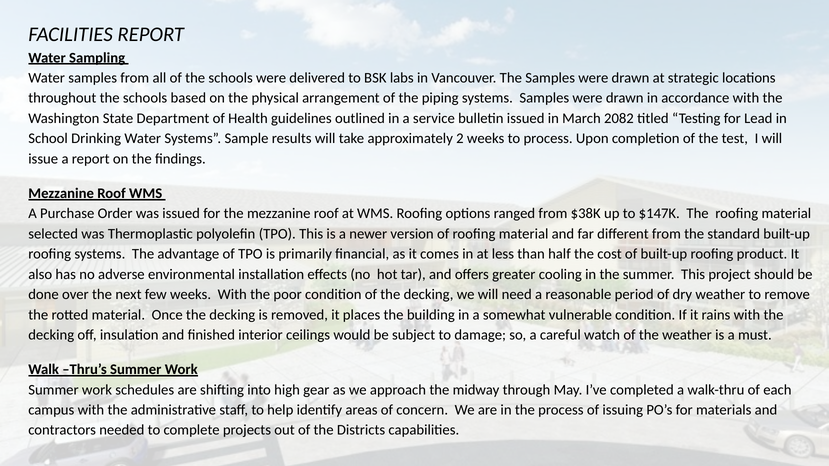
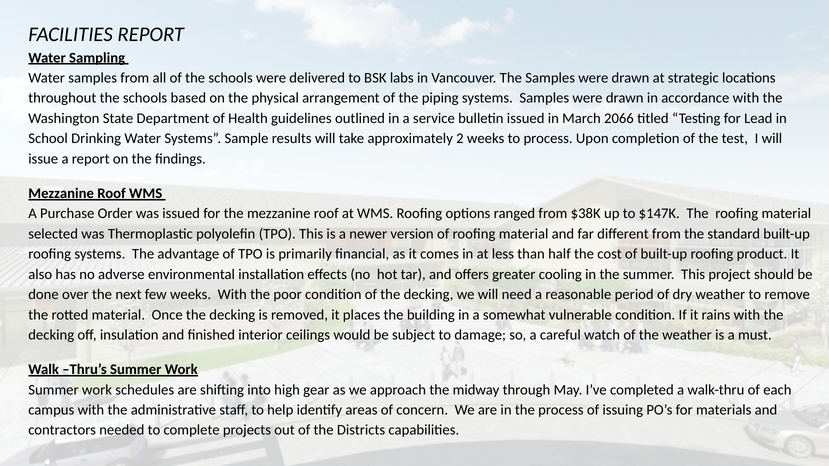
2082: 2082 -> 2066 (619, 118)
